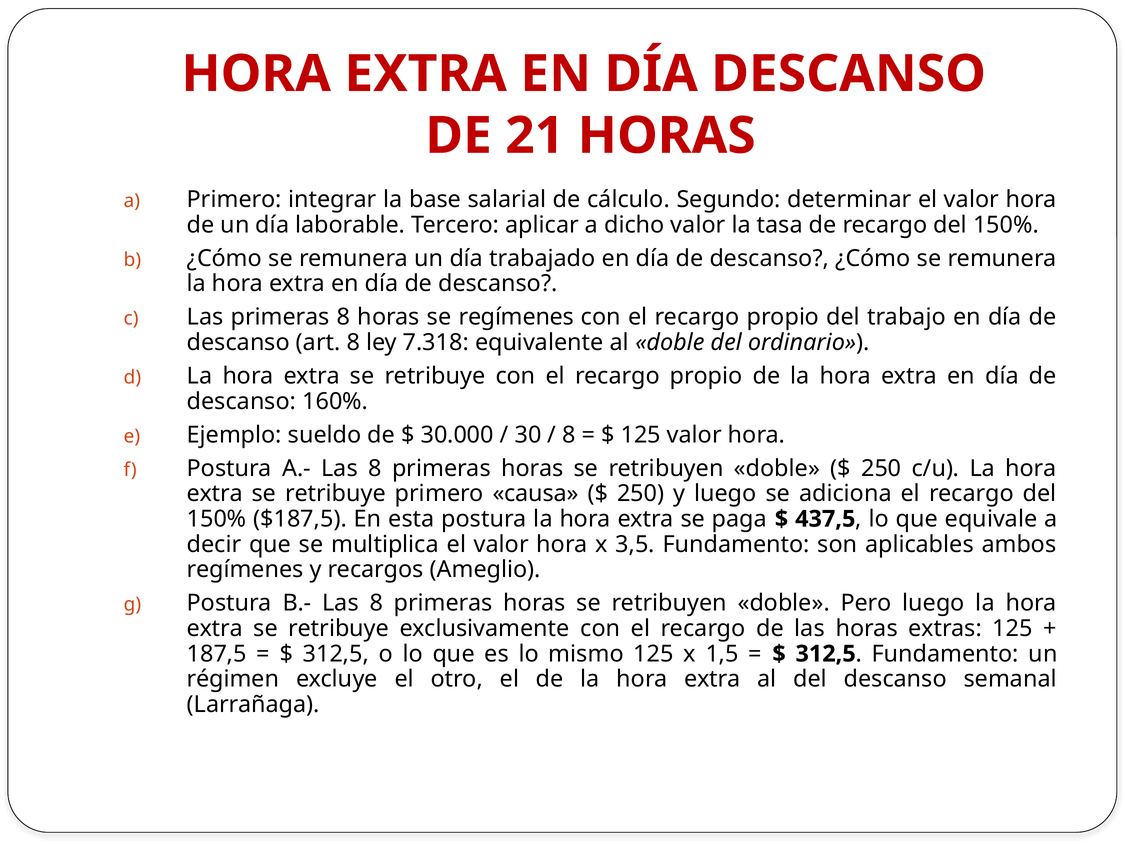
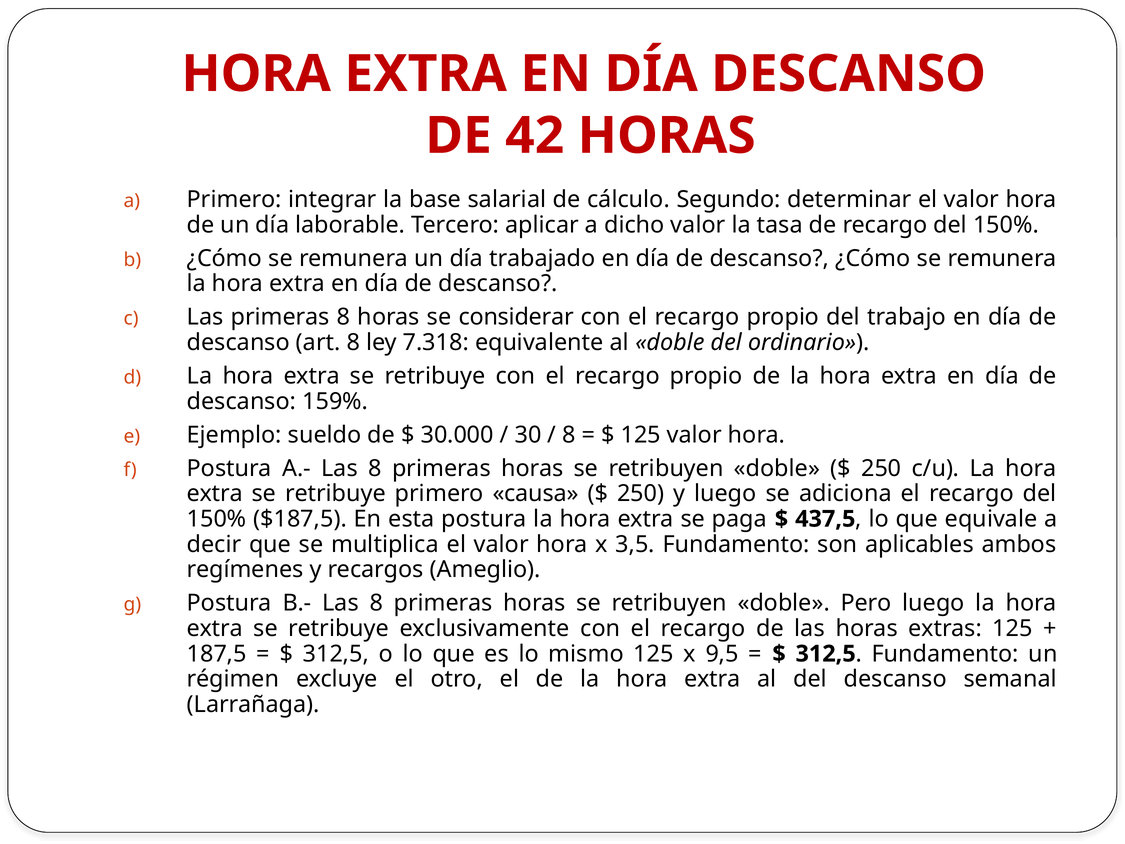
21: 21 -> 42 (535, 136)
se regímenes: regímenes -> considerar (516, 317)
160%: 160% -> 159% (335, 401)
1,5: 1,5 -> 9,5 (722, 654)
